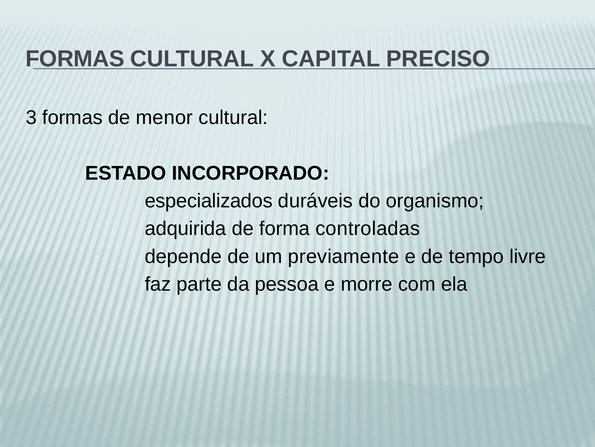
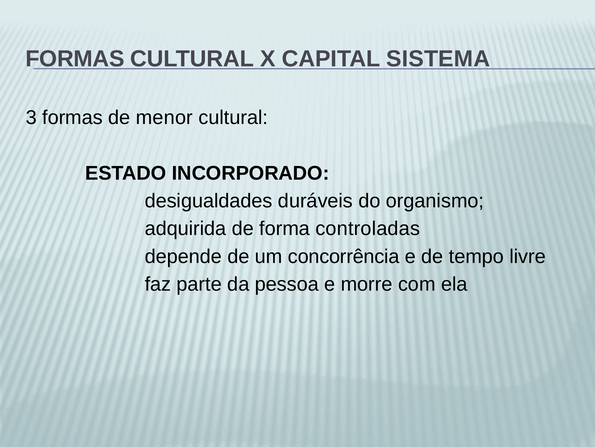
PRECISO: PRECISO -> SISTEMA (438, 59)
especializados: especializados -> desigualdades (209, 201)
previamente: previamente -> concorrência (344, 256)
